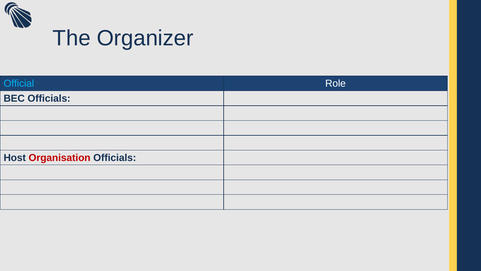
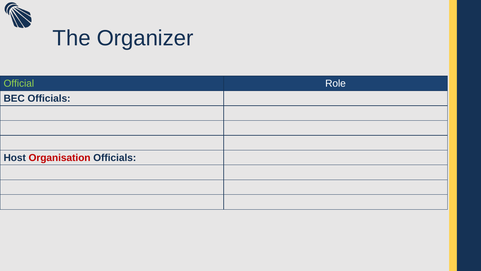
Official colour: light blue -> light green (19, 83)
